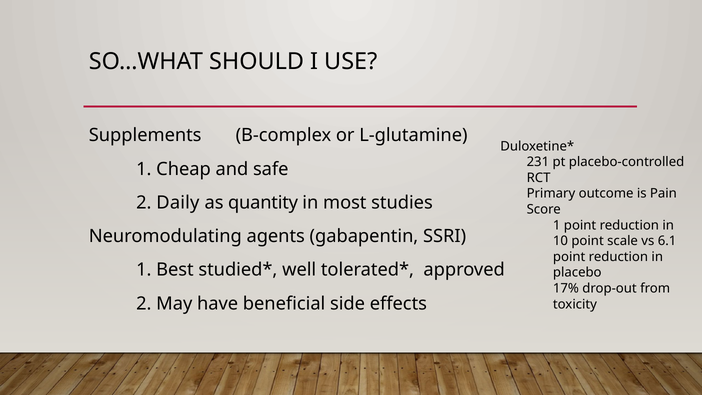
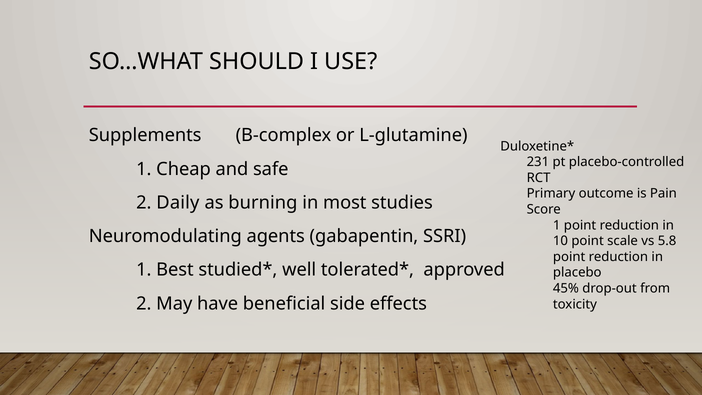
quantity: quantity -> burning (263, 203)
6.1: 6.1 -> 5.8 (667, 241)
17%: 17% -> 45% (566, 288)
